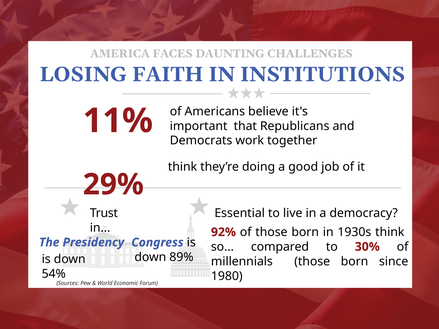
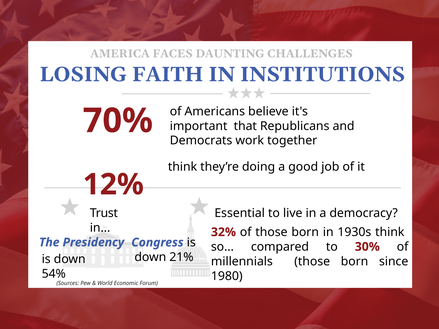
11%: 11% -> 70% (118, 121)
29%: 29% -> 12% (113, 185)
92%: 92% -> 32% (223, 232)
89%: 89% -> 21% (181, 257)
